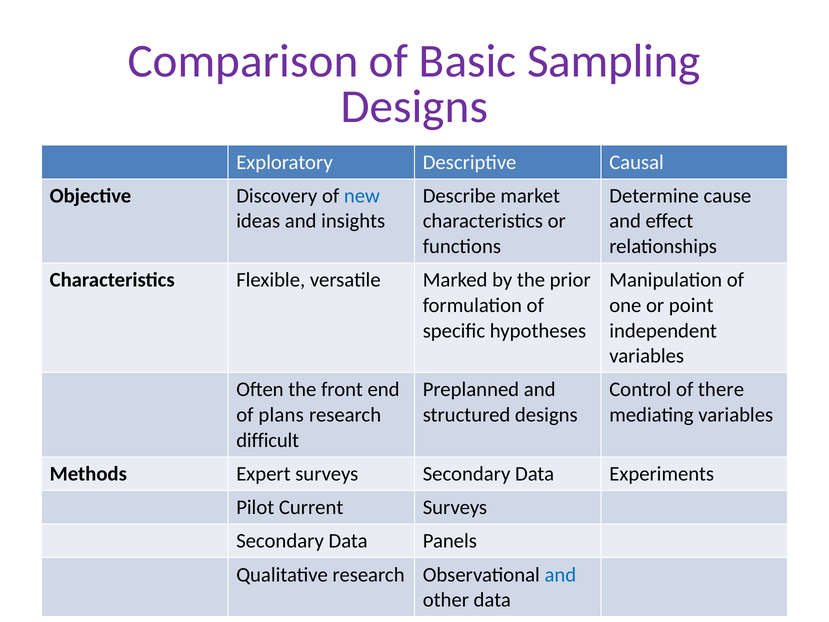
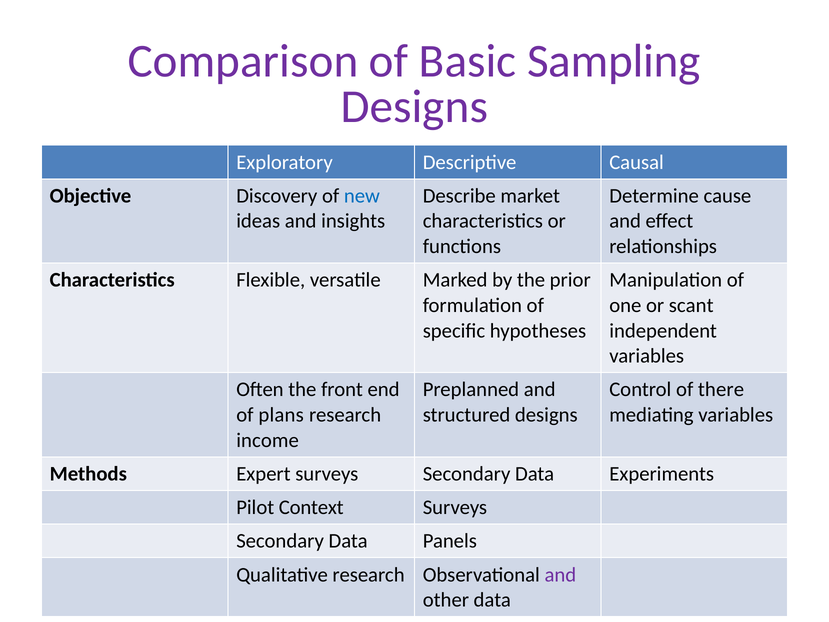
point: point -> scant (691, 305)
difficult: difficult -> income (268, 440)
Current: Current -> Context (311, 507)
and colour: blue -> purple (560, 575)
